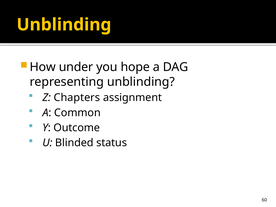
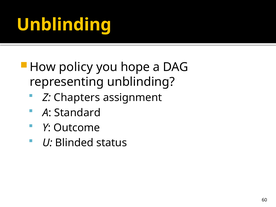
under: under -> policy (76, 67)
Common: Common -> Standard (77, 113)
